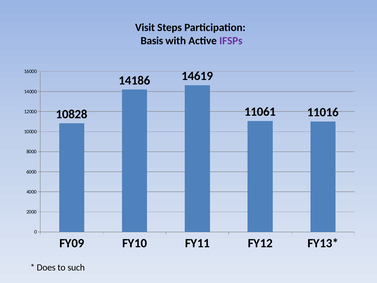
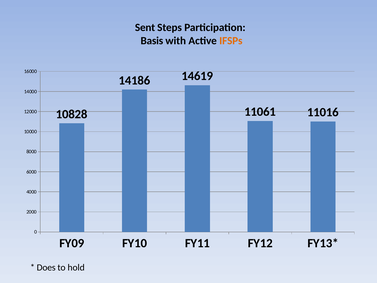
Visit: Visit -> Sent (145, 27)
IFSPs colour: purple -> orange (231, 41)
such: such -> hold (76, 267)
